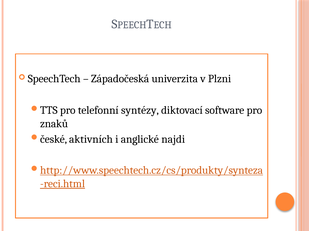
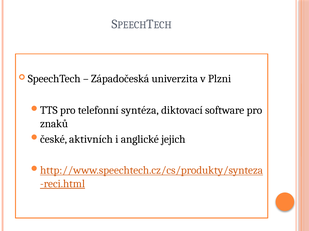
syntézy: syntézy -> syntéza (140, 111)
najdi: najdi -> jejich (173, 140)
